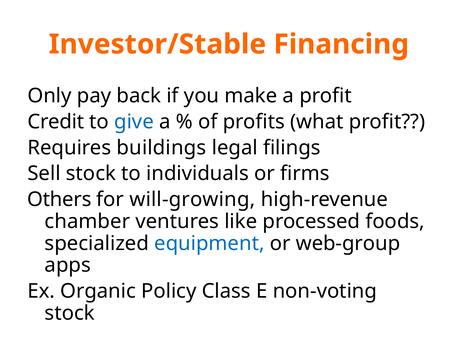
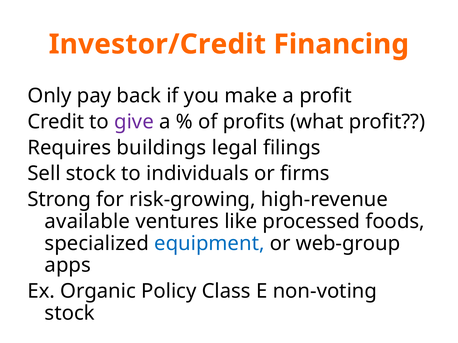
Investor/Stable: Investor/Stable -> Investor/Credit (157, 44)
give colour: blue -> purple (134, 122)
Others: Others -> Strong (59, 200)
will-growing: will-growing -> risk-growing (192, 200)
chamber: chamber -> available (87, 222)
